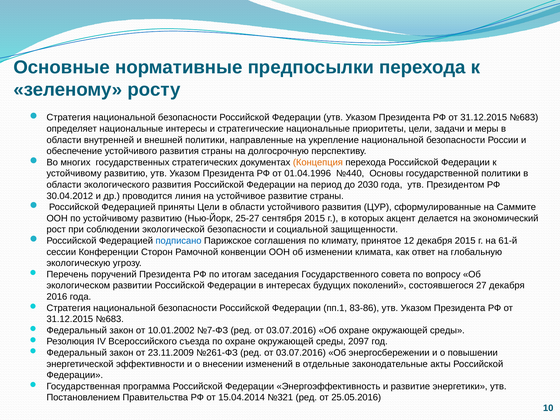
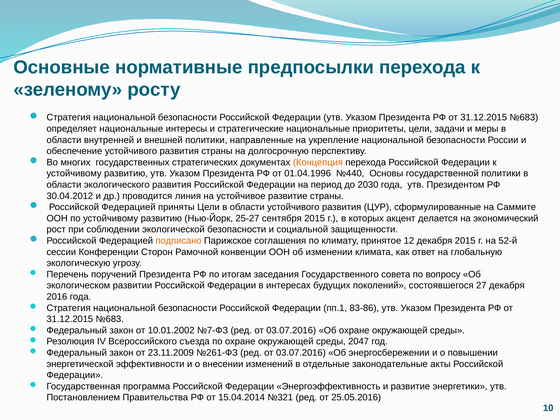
подписано colour: blue -> orange (179, 241)
61-й: 61-й -> 52-й (508, 241)
2097: 2097 -> 2047 (359, 342)
